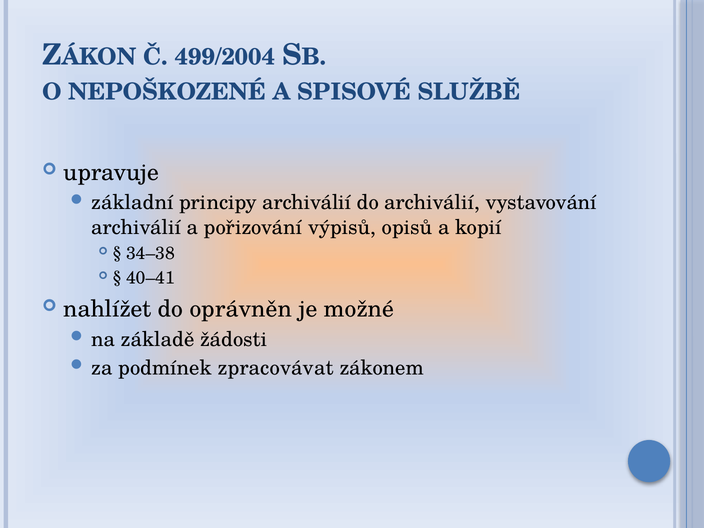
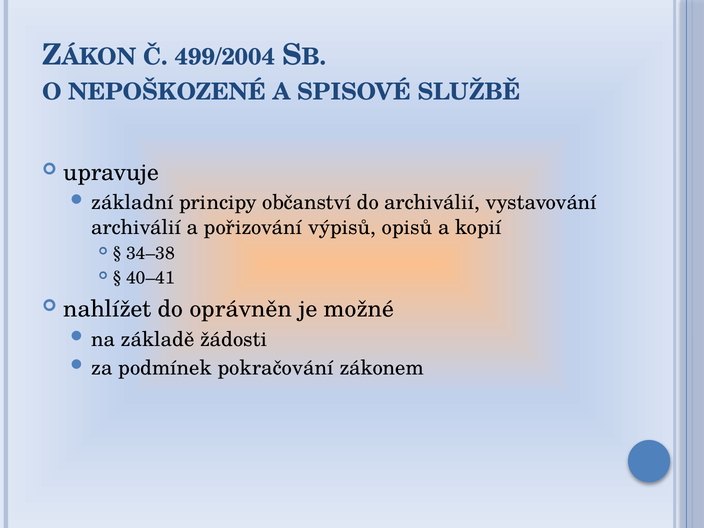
principy archiválií: archiválií -> občanství (307, 203)
zpracovávat: zpracovávat -> pokračování (276, 368)
